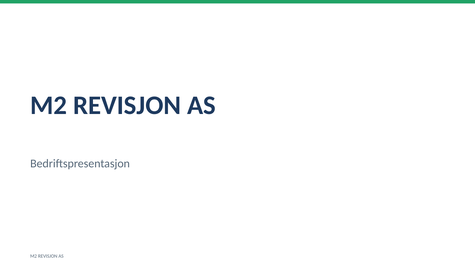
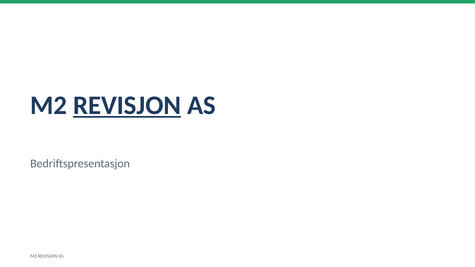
REVISJON underline: none -> present (127, 105)
